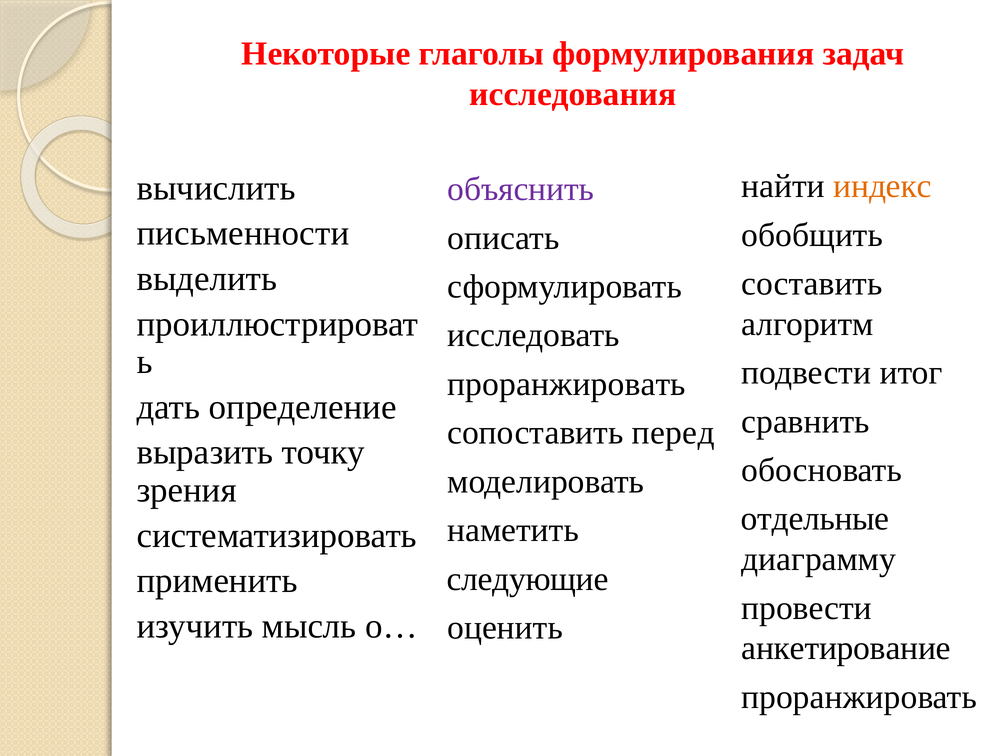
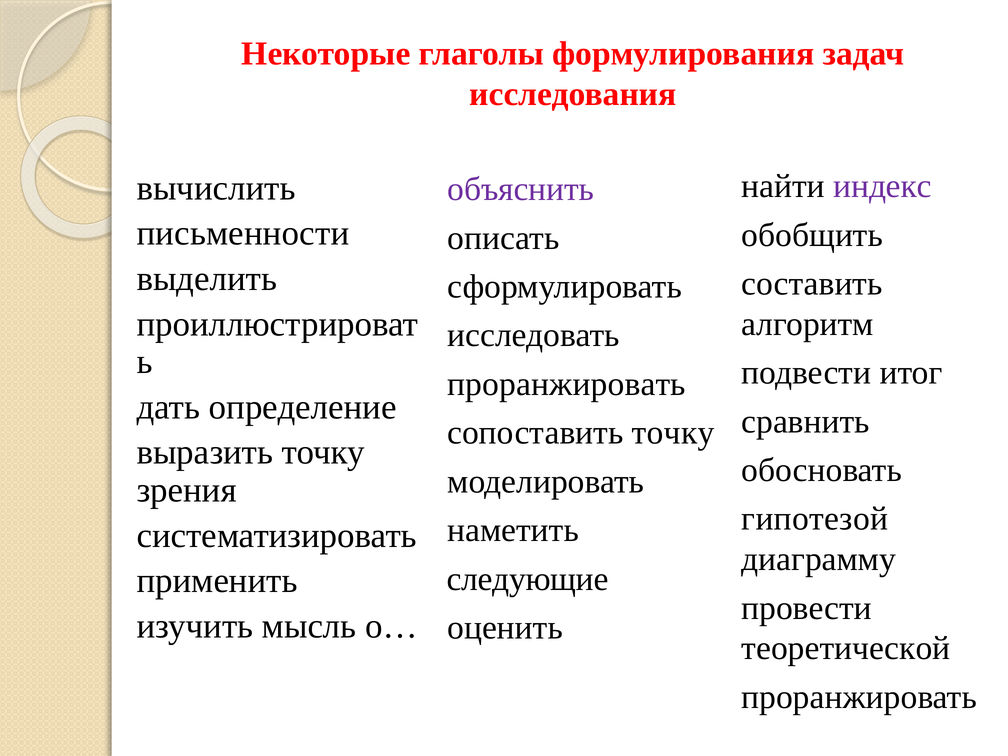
индекс colour: orange -> purple (883, 186)
сопоставить перед: перед -> точку (673, 433)
отдельные: отдельные -> гипотезой (815, 519)
анкетирование: анкетирование -> теоретической (846, 648)
